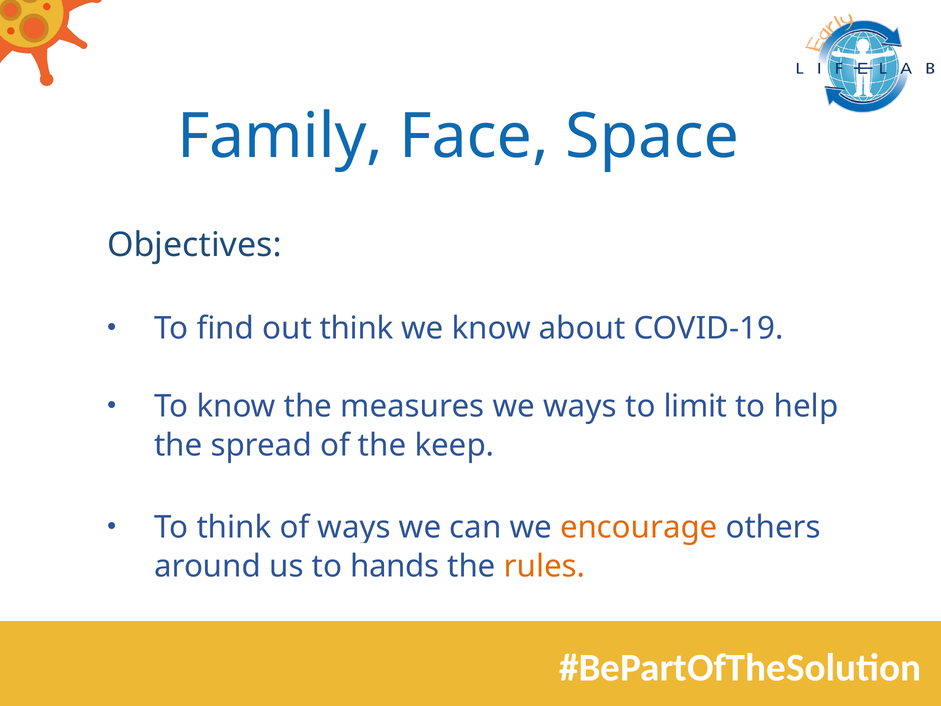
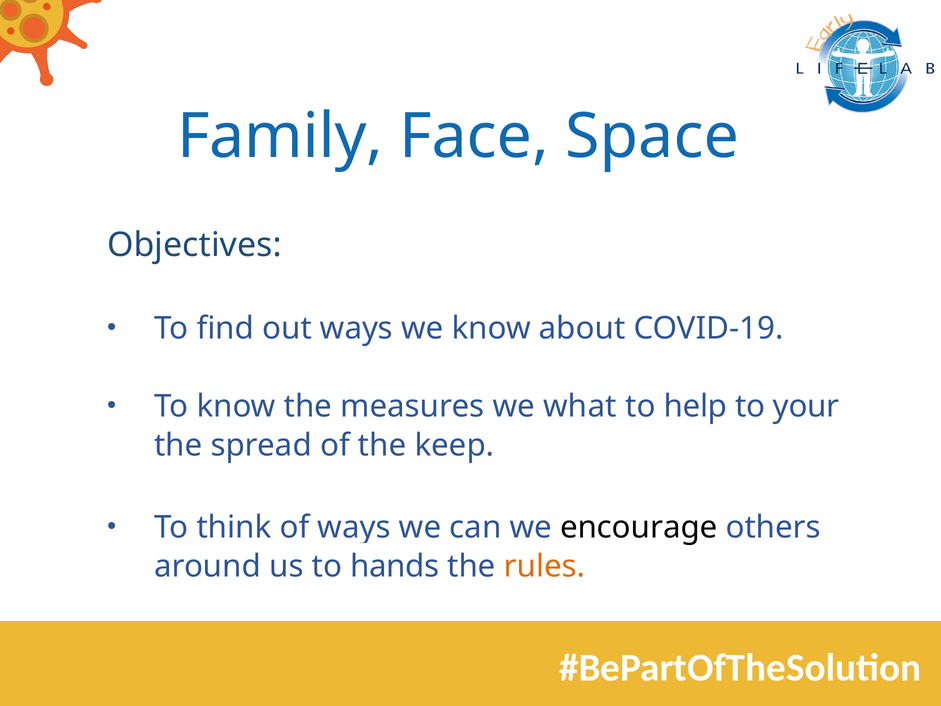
out think: think -> ways (356, 328)
we ways: ways -> what (580, 406)
limit: limit -> help (695, 406)
help: help -> your (806, 406)
encourage colour: orange -> black (639, 527)
